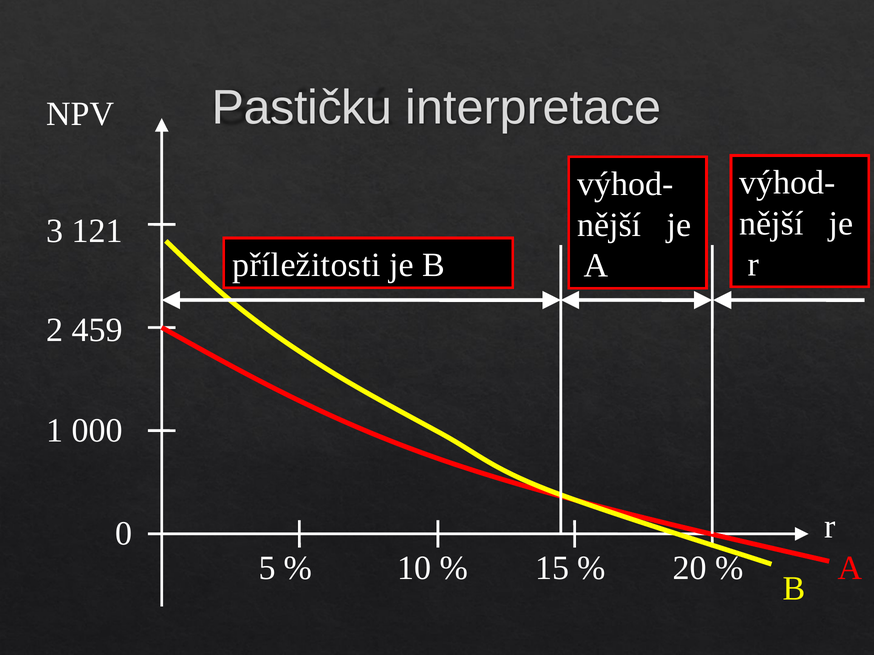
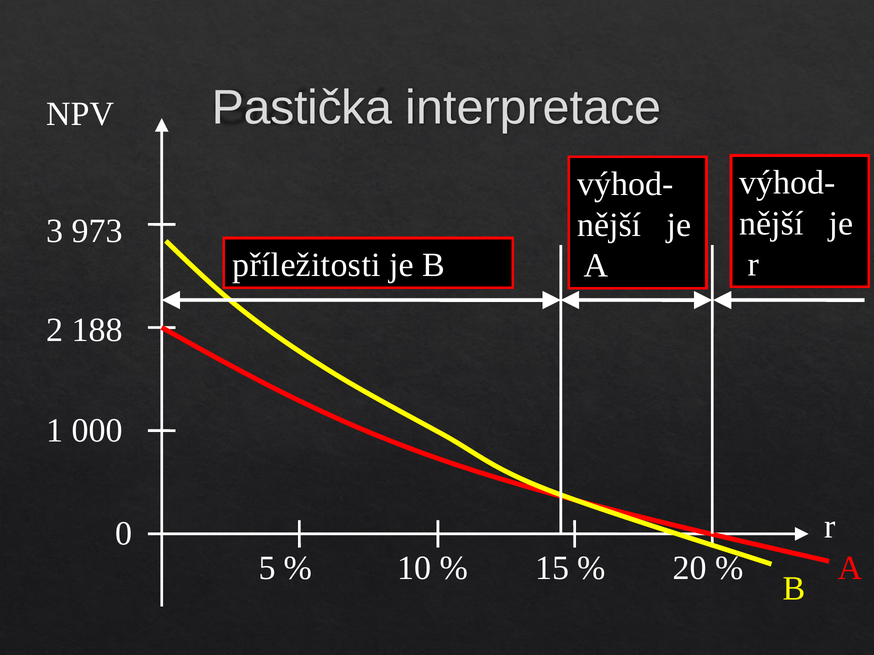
Pastičku: Pastičku -> Pastička (302, 108)
121: 121 -> 973 (97, 231)
459: 459 -> 188 (97, 330)
